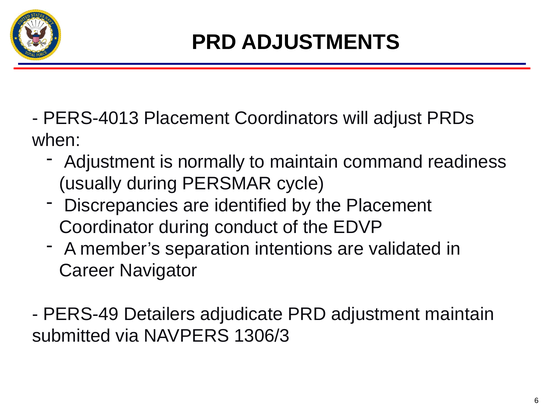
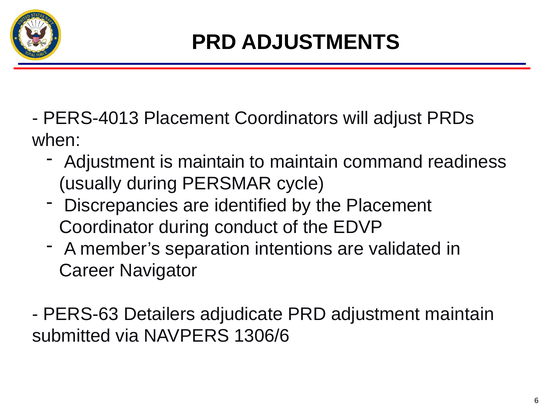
is normally: normally -> maintain (211, 162)
PERS-49: PERS-49 -> PERS-63 (81, 314)
1306/3: 1306/3 -> 1306/6 (262, 336)
